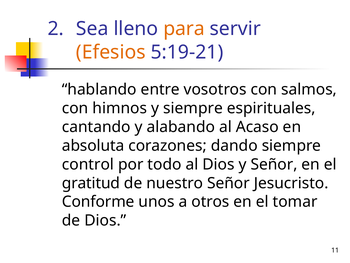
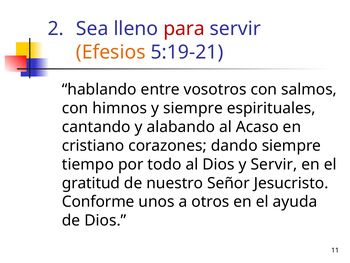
para colour: orange -> red (184, 29)
absoluta: absoluta -> cristiano (93, 145)
control: control -> tiempo (88, 164)
y Señor: Señor -> Servir (274, 164)
tomar: tomar -> ayuda (295, 201)
